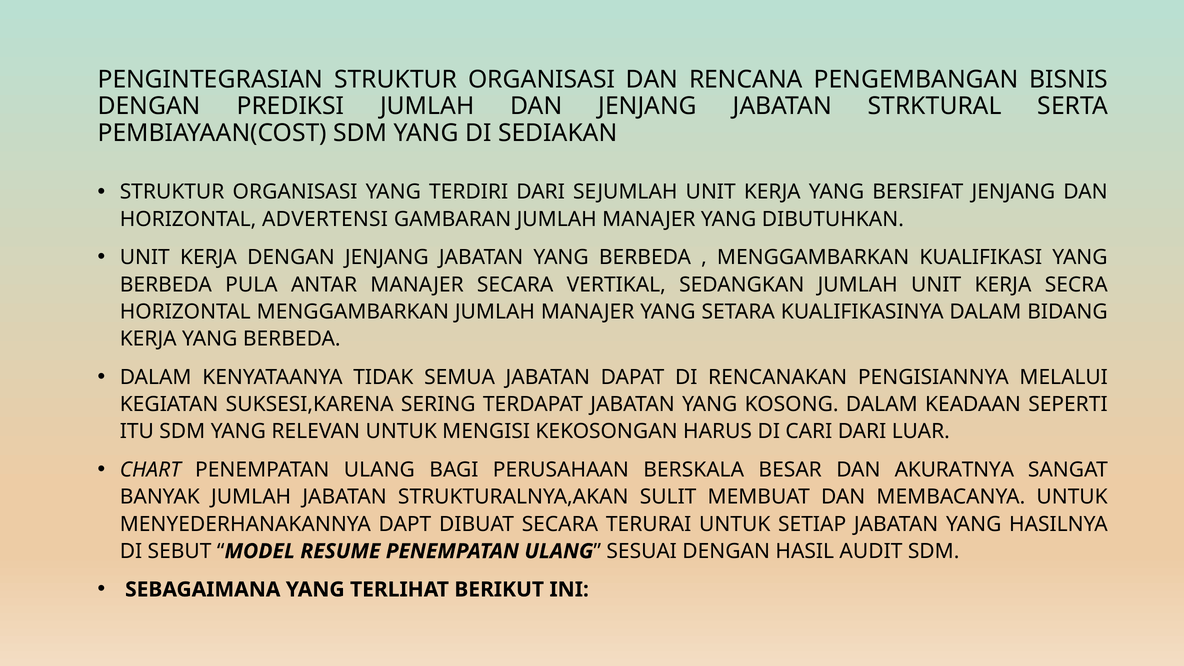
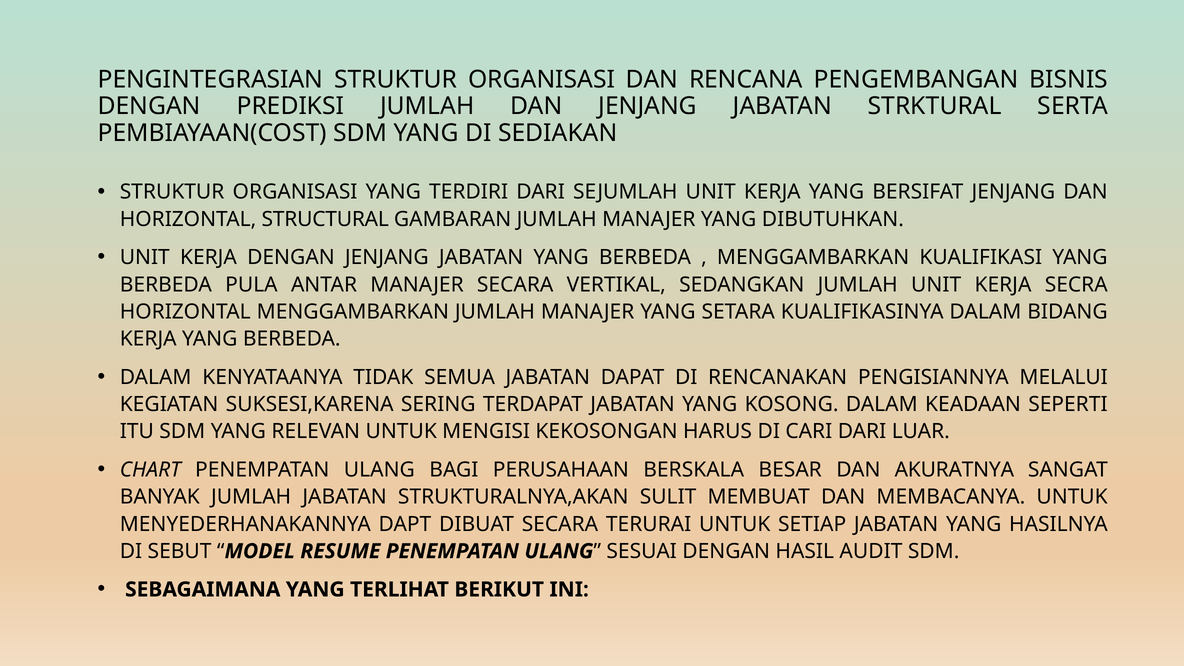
ADVERTENSI: ADVERTENSI -> STRUCTURAL (325, 219)
